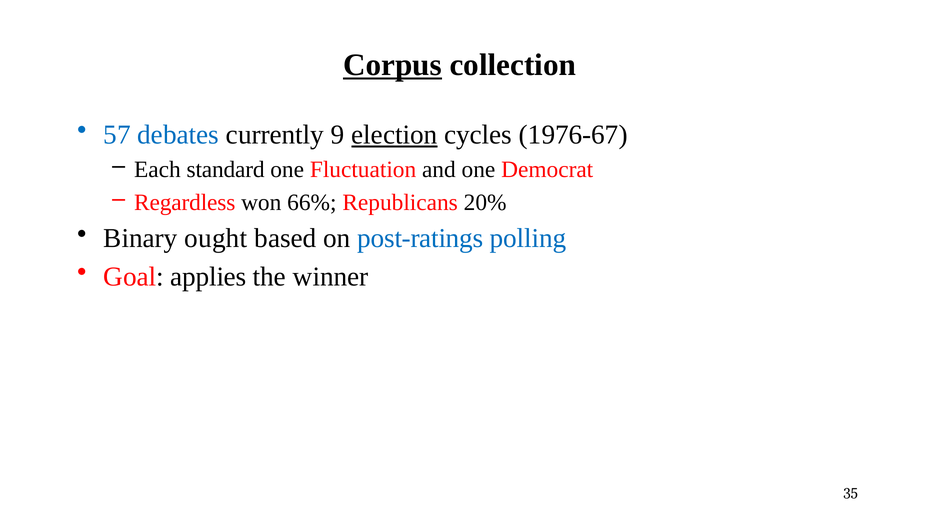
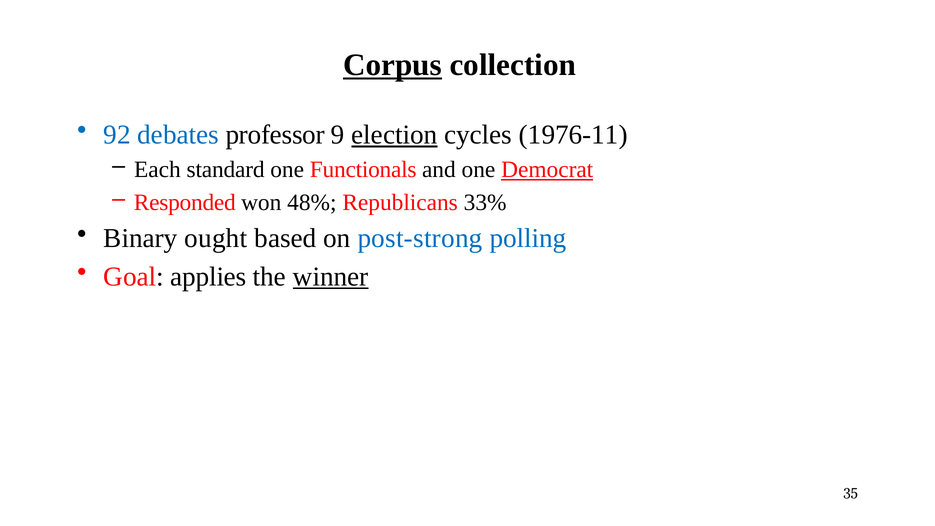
57: 57 -> 92 (117, 135)
currently: currently -> professor (275, 135)
1976-67: 1976-67 -> 1976-11 (573, 135)
Fluctuation: Fluctuation -> Functionals (363, 170)
Democrat underline: none -> present (547, 170)
Regardless: Regardless -> Responded (185, 202)
66%: 66% -> 48% (312, 202)
20%: 20% -> 33% (485, 202)
post-ratings: post-ratings -> post-strong (420, 238)
winner underline: none -> present (331, 277)
